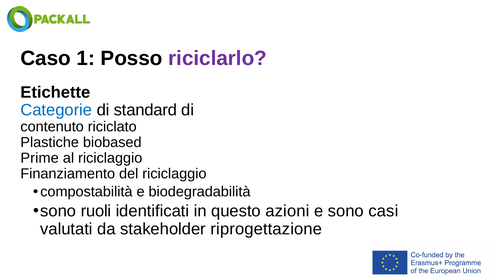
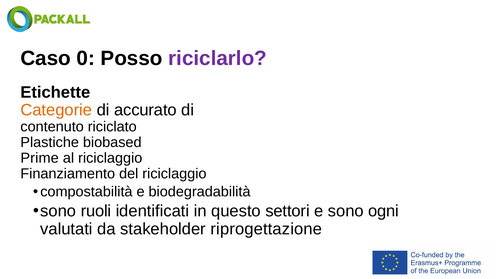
1: 1 -> 0 (86, 58)
Categorie colour: blue -> orange (56, 110)
standard: standard -> accurato (145, 110)
azioni: azioni -> settori (288, 211)
casi: casi -> ogni (384, 211)
